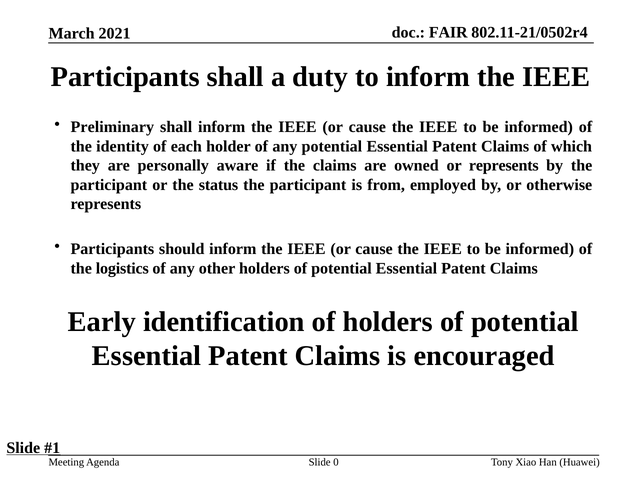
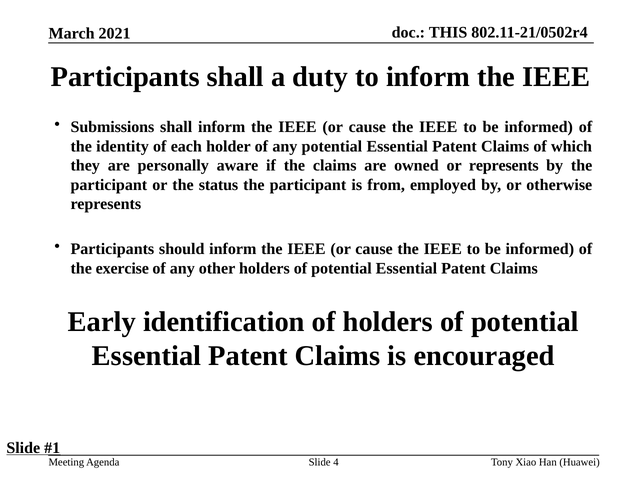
FAIR: FAIR -> THIS (448, 32)
Preliminary: Preliminary -> Submissions (112, 127)
logistics: logistics -> exercise (122, 268)
0: 0 -> 4 (336, 462)
